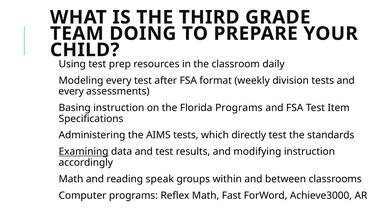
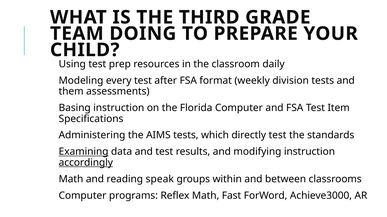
every: every -> them (71, 92)
Florida Programs: Programs -> Computer (239, 108)
accordingly underline: none -> present (86, 163)
